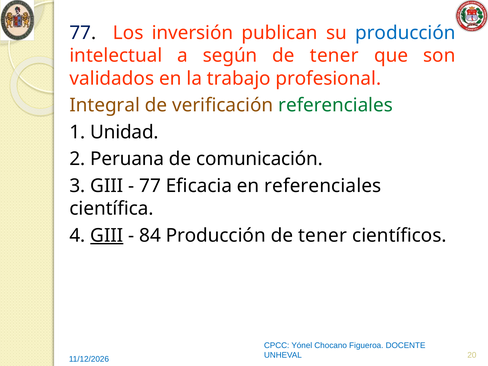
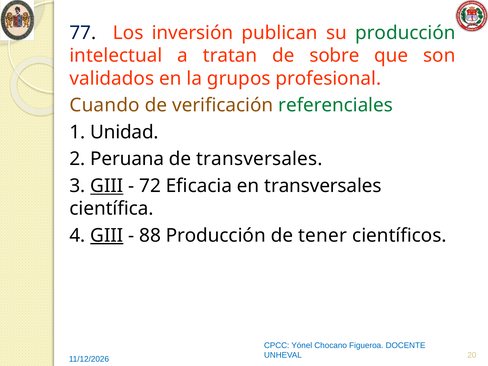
producción colour: blue -> green (405, 33)
según: según -> tratan (230, 56)
tener: tener -> sobre (334, 56)
trabajo: trabajo -> grupos (239, 78)
Integral: Integral -> Cuando (105, 105)
de comunicación: comunicación -> transversales (259, 159)
GIII underline: none -> present (107, 186)
77: 77 -> 72 (150, 186)
en referenciales: referenciales -> transversales (323, 186)
84: 84 -> 88 (150, 236)
